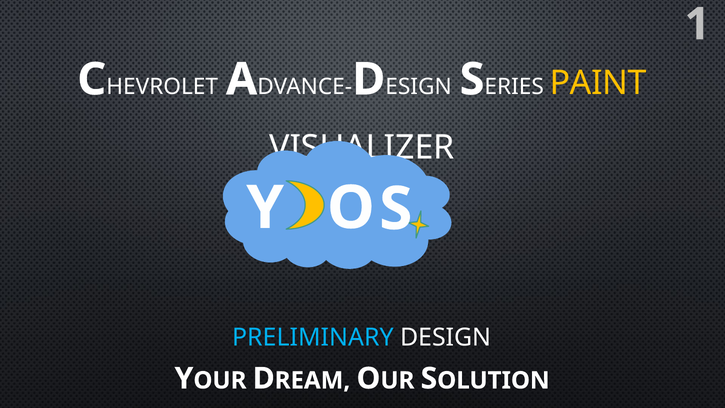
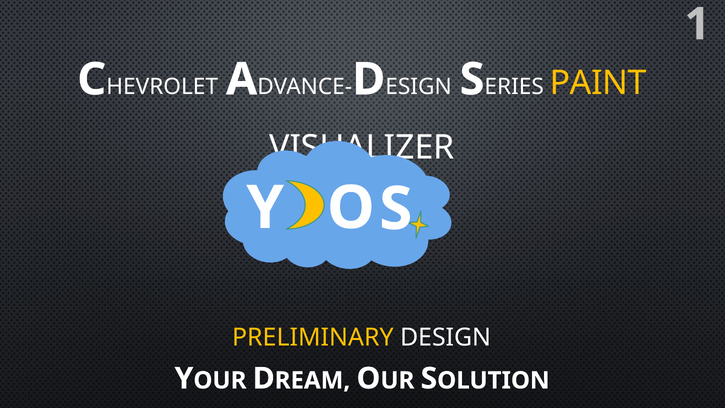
PRELIMINARY colour: light blue -> yellow (313, 338)
